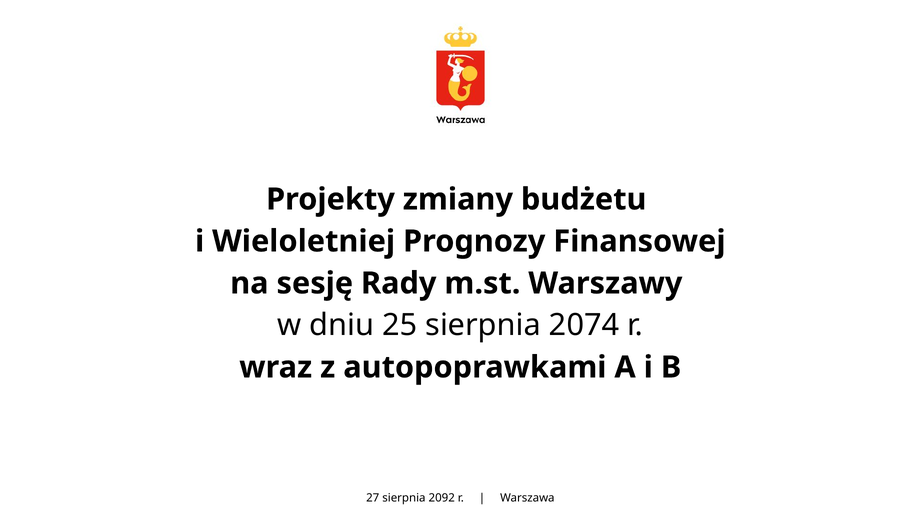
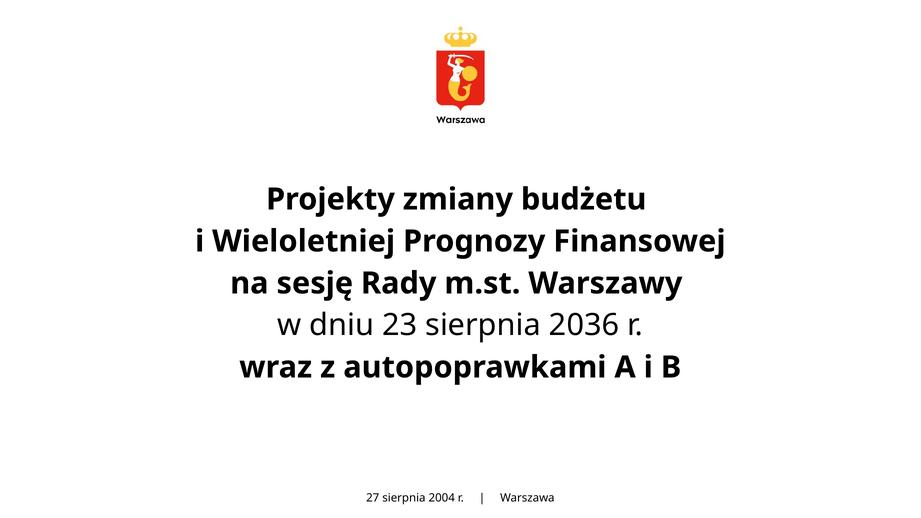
25: 25 -> 23 (400, 325)
2074: 2074 -> 2036 (584, 325)
2092: 2092 -> 2004 (442, 498)
